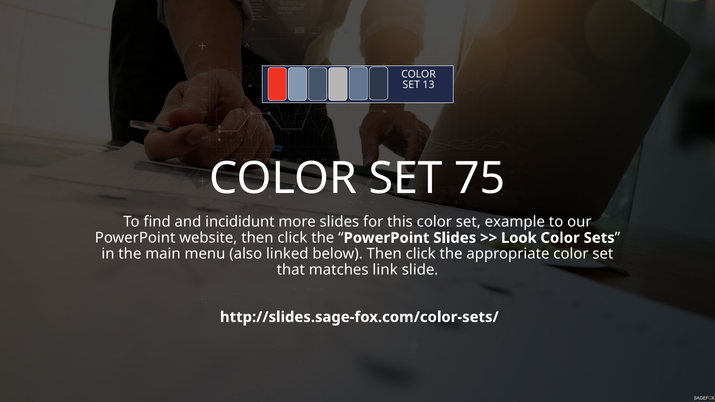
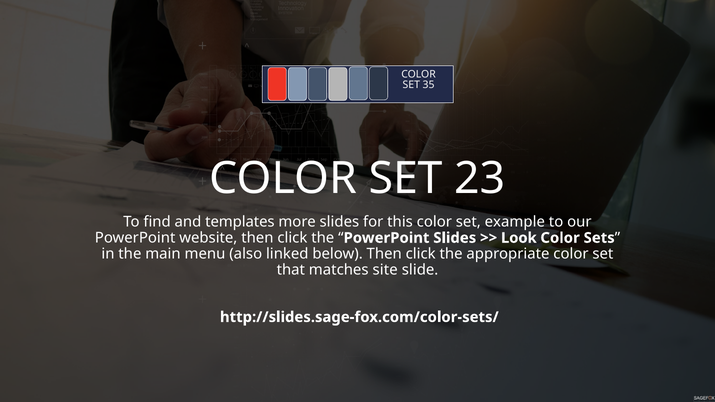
13: 13 -> 35 (429, 85)
75: 75 -> 23 (480, 179)
incididunt: incididunt -> templates (240, 222)
link: link -> site (385, 270)
